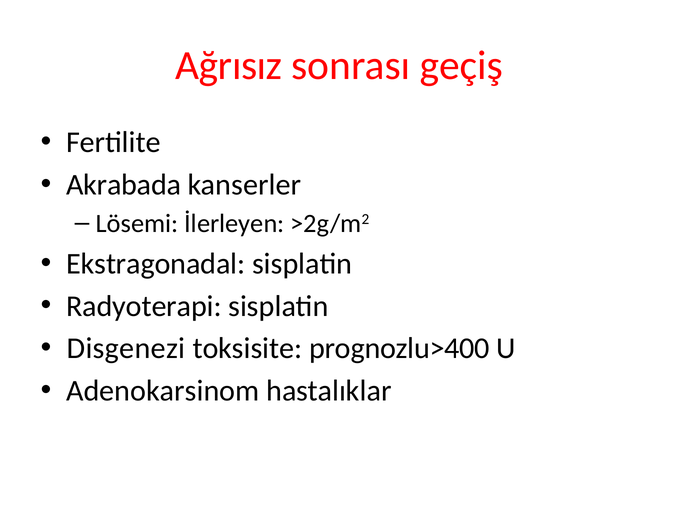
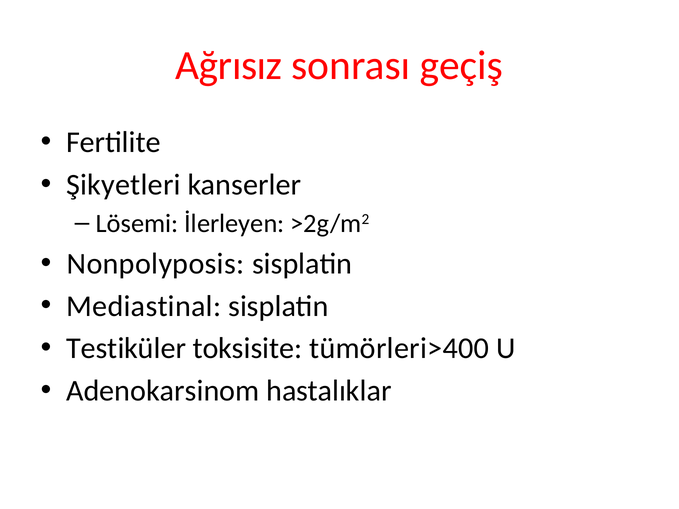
Akrabada: Akrabada -> Şikyetleri (123, 185)
Ekstragonadal: Ekstragonadal -> Nonpolyposis (156, 264)
Radyoterapi: Radyoterapi -> Mediastinal (144, 306)
Disgenezi: Disgenezi -> Testiküler (126, 349)
prognozlu>400: prognozlu>400 -> tümörleri>400 (399, 349)
